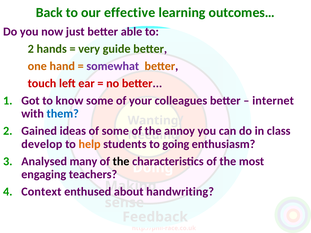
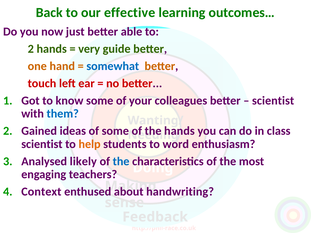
somewhat colour: purple -> blue (113, 66)
internet: internet -> scientist (273, 101)
annoy: annoy -> hands (179, 131)
develop: develop -> scientist (42, 144)
going: going -> word (176, 144)
many: many -> likely (83, 162)
the colour: black -> blue (121, 162)
